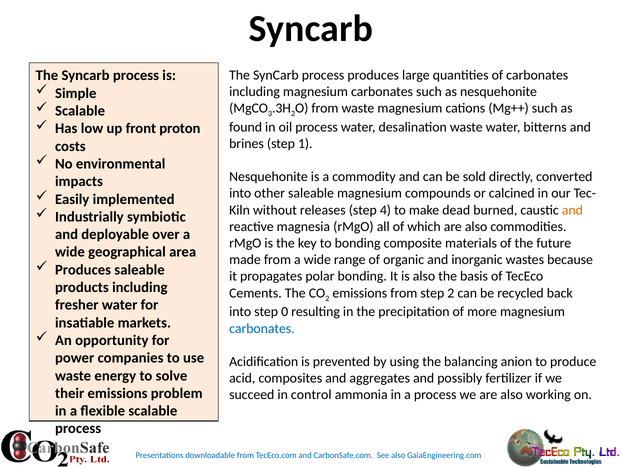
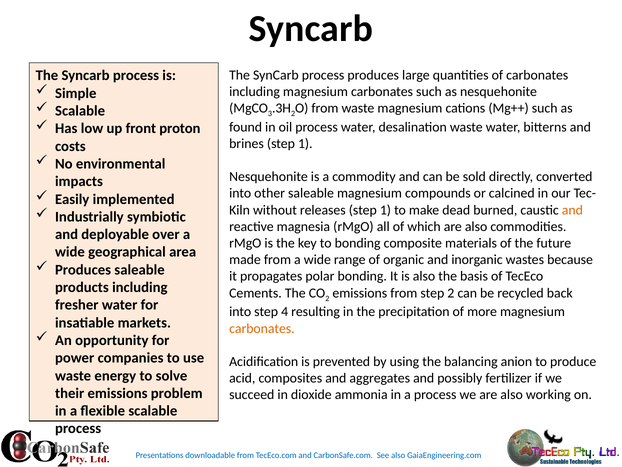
releases step 4: 4 -> 1 (385, 210)
0: 0 -> 4 (285, 312)
carbonates colour: blue -> orange (262, 328)
control: control -> dioxide (311, 394)
